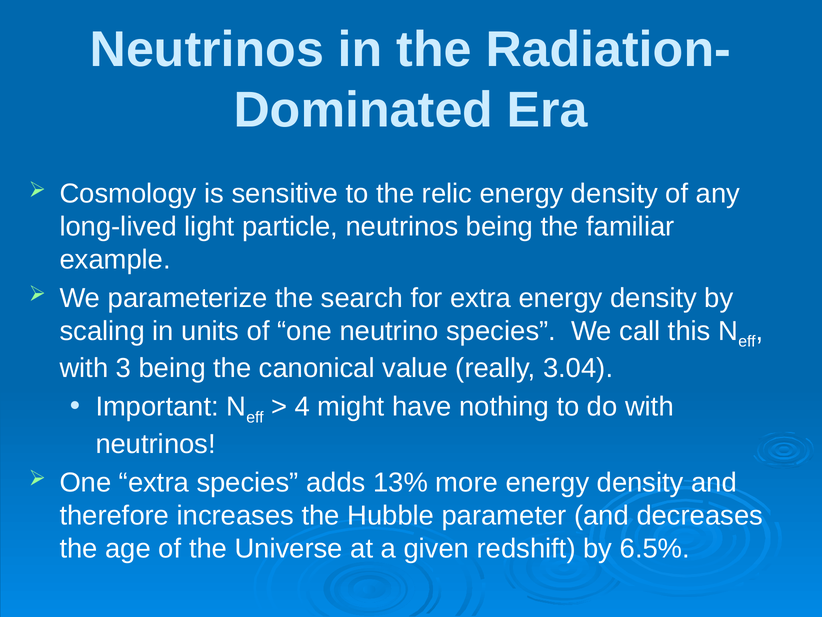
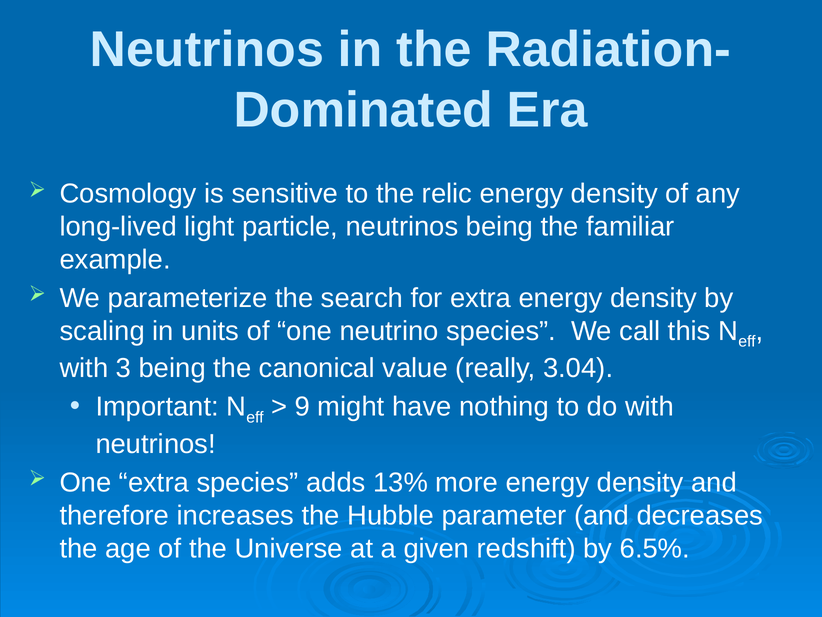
4: 4 -> 9 (302, 406)
